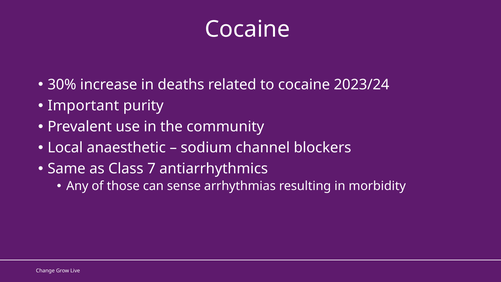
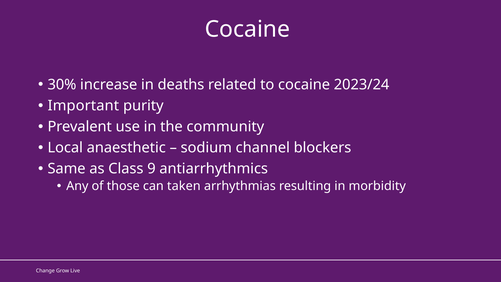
7: 7 -> 9 (151, 169)
sense: sense -> taken (184, 186)
